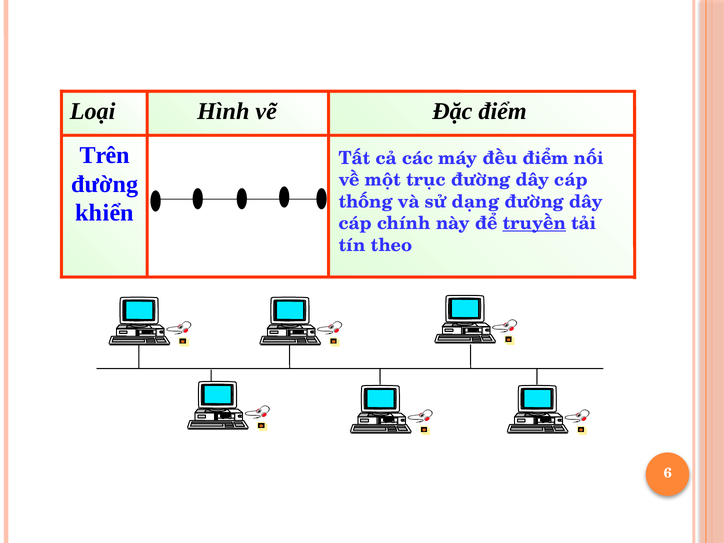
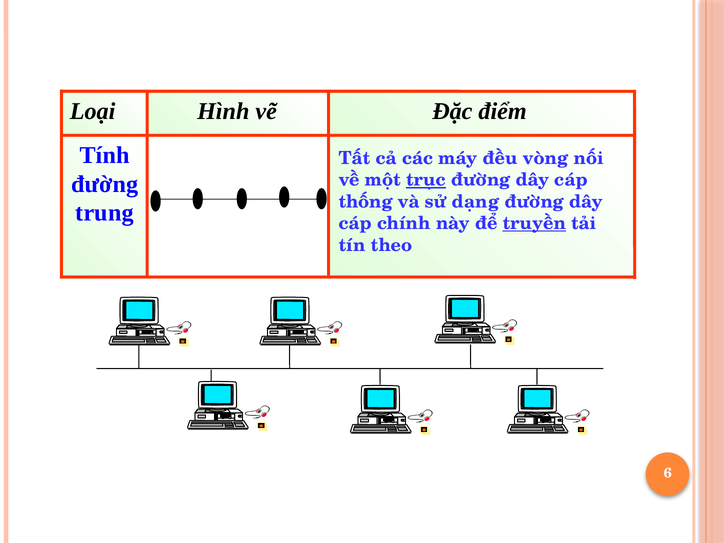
Trên: Trên -> Tính (105, 155)
đều điểm: điểm -> vòng (546, 158)
trục underline: none -> present (426, 180)
khiển: khiển -> trung (105, 213)
